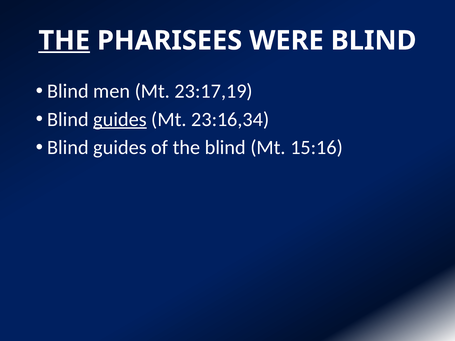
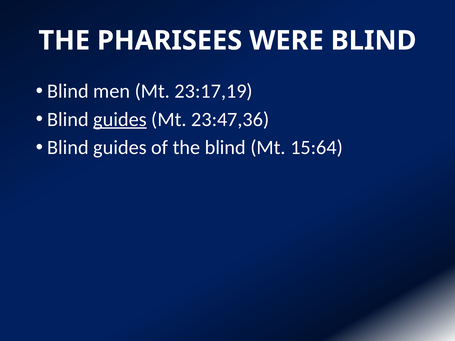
THE underline: present -> none (64, 41)
23:16,34: 23:16,34 -> 23:47,36 (230, 119)
15:16: 15:16 -> 15:64 (317, 148)
